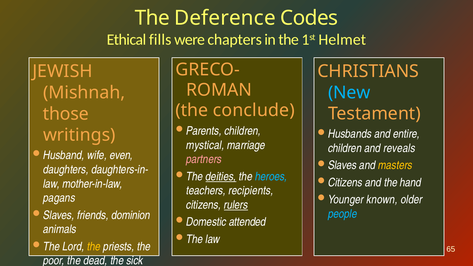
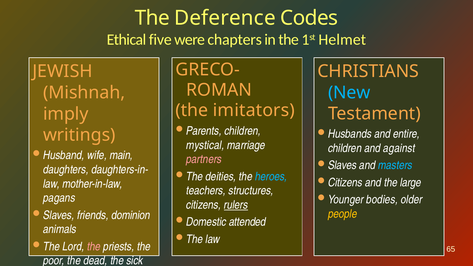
fills: fills -> five (160, 40)
conclude: conclude -> imitators (254, 110)
those: those -> imply (66, 114)
reveals: reveals -> against (399, 148)
even: even -> main (121, 155)
masters colour: yellow -> light blue (395, 165)
deities underline: present -> none (221, 177)
hand: hand -> large (411, 183)
recipients: recipients -> structures (251, 191)
known: known -> bodies (382, 200)
people colour: light blue -> yellow (343, 214)
the colour: yellow -> pink (94, 247)
